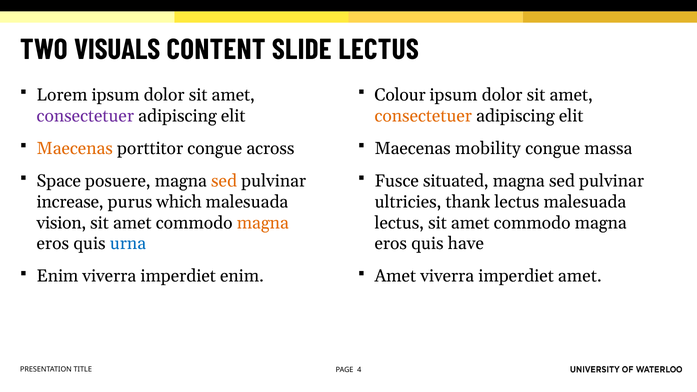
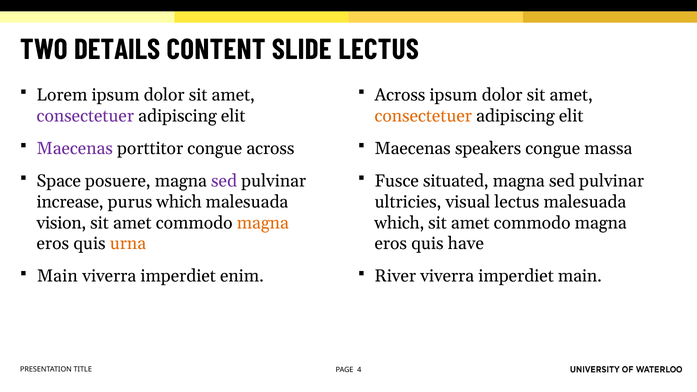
VISUALS: VISUALS -> DETAILS (117, 50)
Colour: Colour -> Across (400, 95)
Maecenas colour: orange -> purple (75, 148)
mobility: mobility -> speakers (488, 148)
sed colour: orange -> purple (224, 181)
thank: thank -> visual (468, 202)
lectus: lectus -> which (399, 223)
urna colour: blue -> orange (128, 244)
Enim: Enim -> Main (57, 276)
Amet: Amet -> River (395, 276)
imperdiet amet: amet -> main (580, 276)
